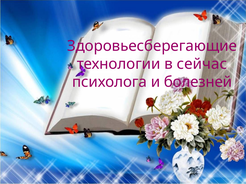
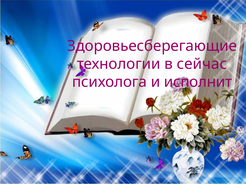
болезней: болезней -> исполнит (198, 82)
